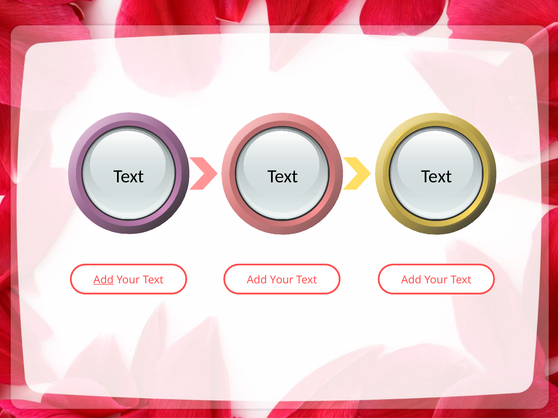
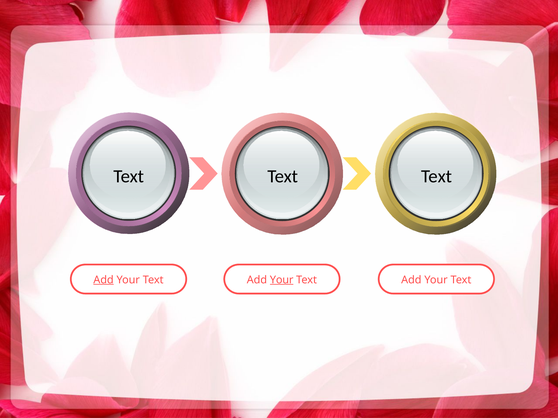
Your underline: none -> present (282, 280)
